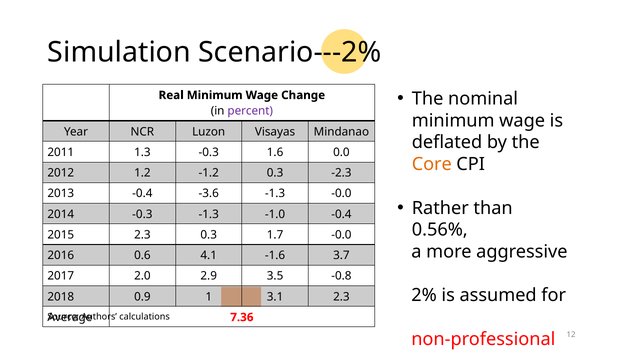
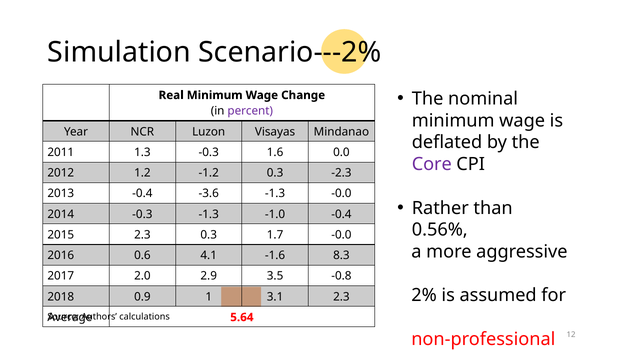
Core colour: orange -> purple (432, 164)
3.7: 3.7 -> 8.3 (341, 255)
7.36: 7.36 -> 5.64 (242, 317)
